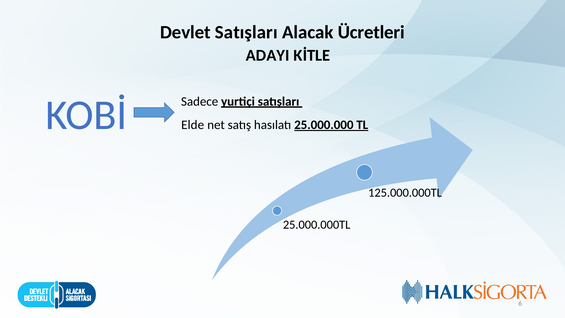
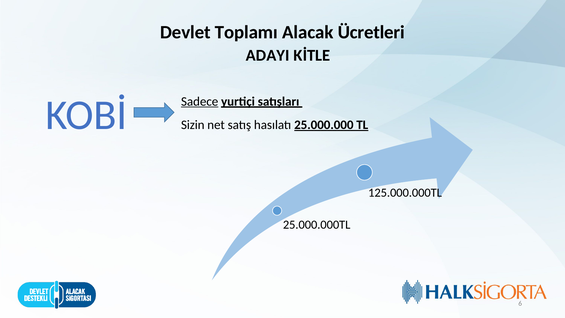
Devlet Satışları: Satışları -> Toplamı (246, 32)
Sadece underline: none -> present (200, 101)
Elde: Elde -> Sizin (193, 125)
